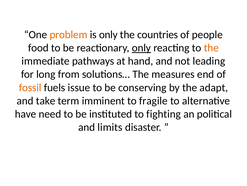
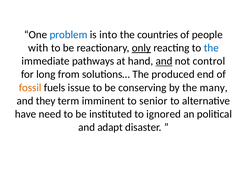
problem colour: orange -> blue (69, 34)
is only: only -> into (108, 34)
food: food -> with (38, 48)
the colour: orange -> blue (211, 48)
and underline: none -> present (164, 61)
leading: leading -> control (209, 61)
measures: measures -> produced (173, 74)
adapt: adapt -> many (214, 87)
take: take -> they (46, 100)
fragile: fragile -> senior (153, 100)
fighting: fighting -> ignored (164, 114)
limits: limits -> adapt (110, 127)
